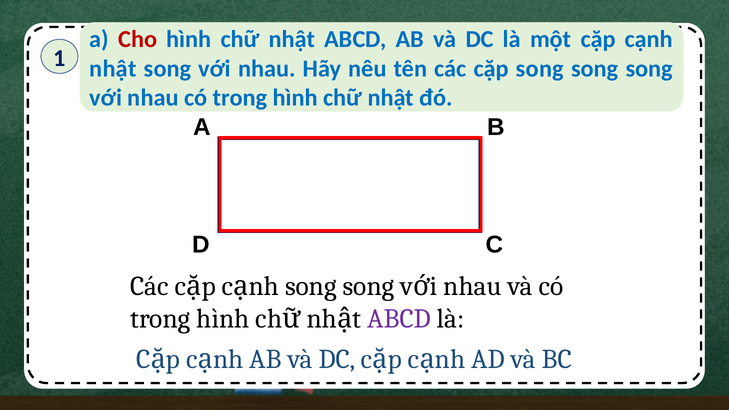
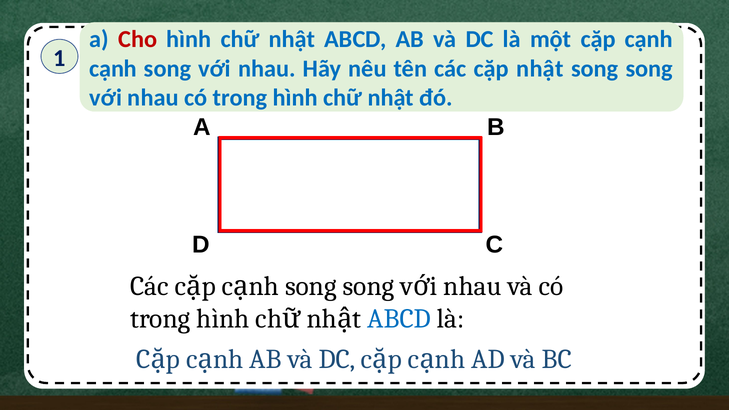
nhật: nhật -> cạnh (113, 69)
cặp song: song -> nhật (540, 69)
ABCD colour: purple -> blue (399, 319)
